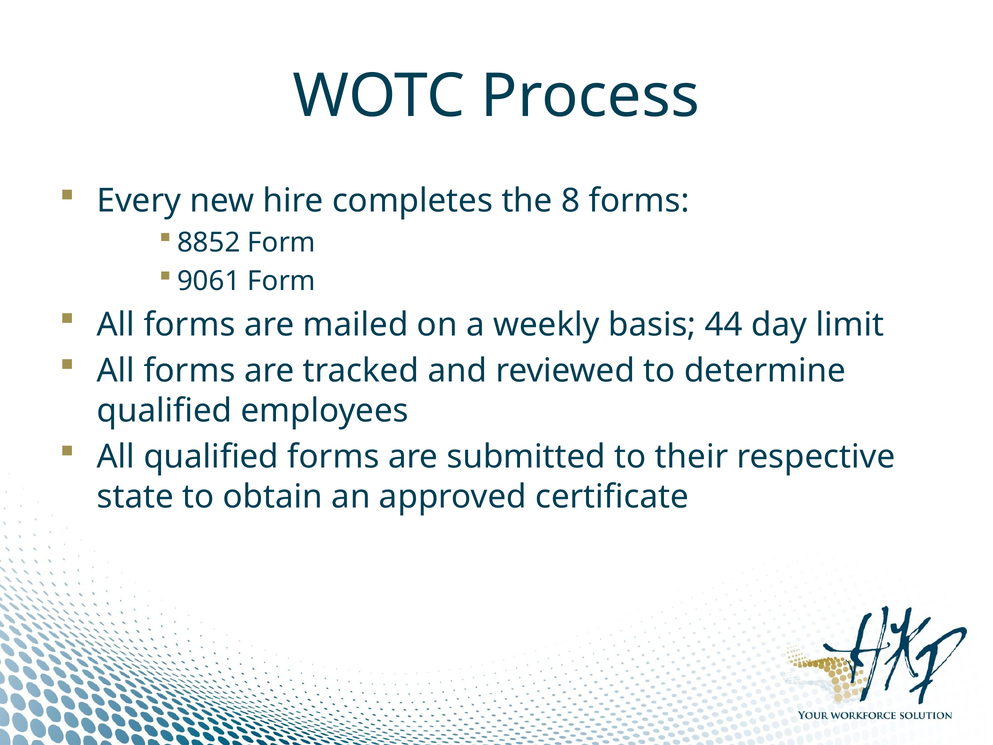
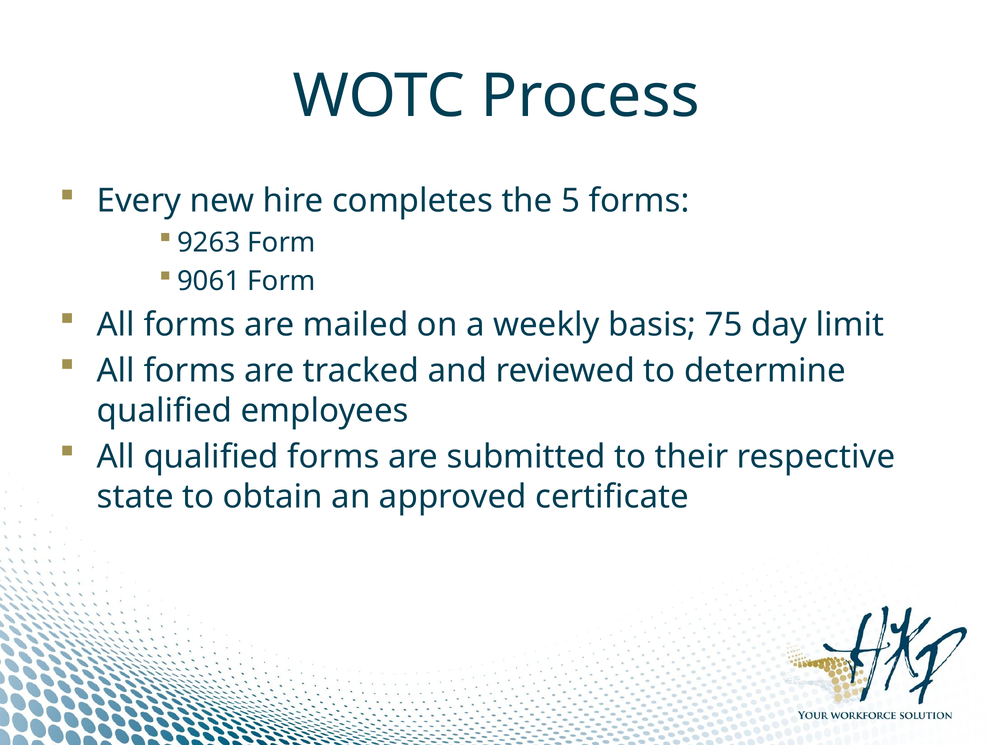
8: 8 -> 5 (571, 201)
8852: 8852 -> 9263 (209, 242)
44: 44 -> 75 (724, 325)
